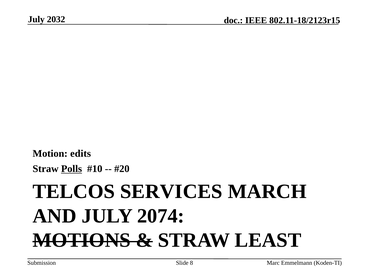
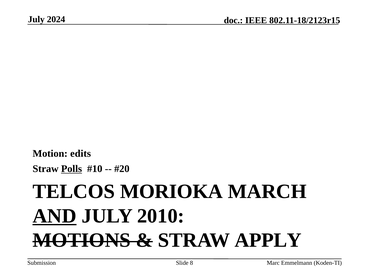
2032: 2032 -> 2024 (56, 19)
SERVICES: SERVICES -> MORIOKA (171, 192)
AND underline: none -> present (55, 216)
2074: 2074 -> 2010 (161, 216)
LEAST: LEAST -> APPLY (268, 241)
